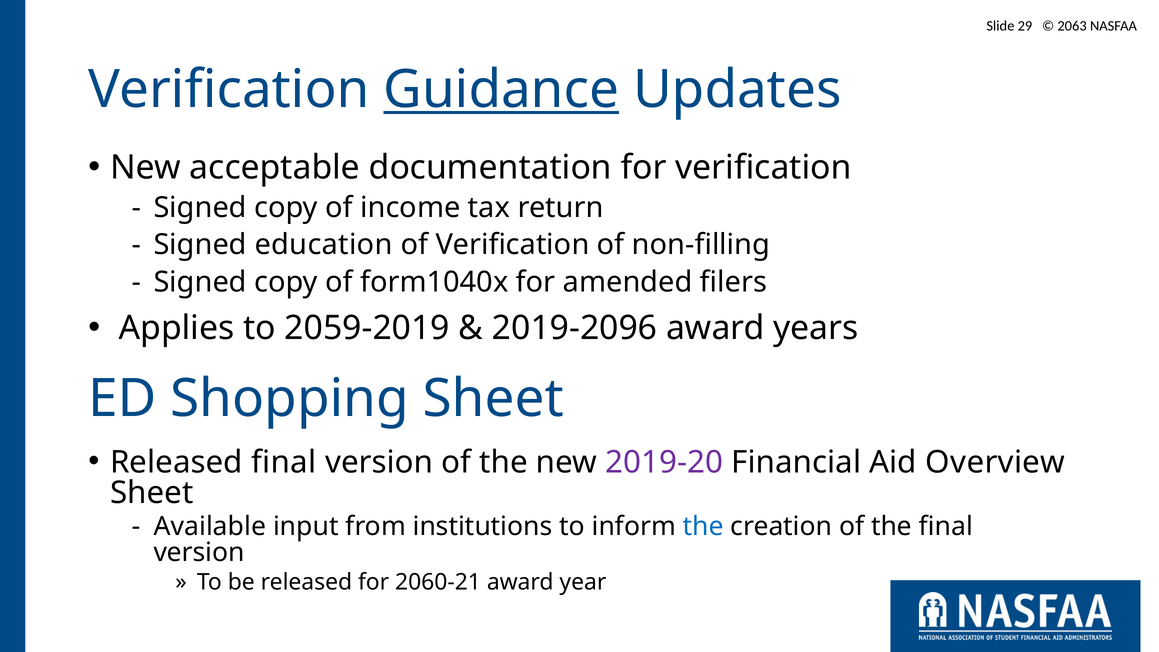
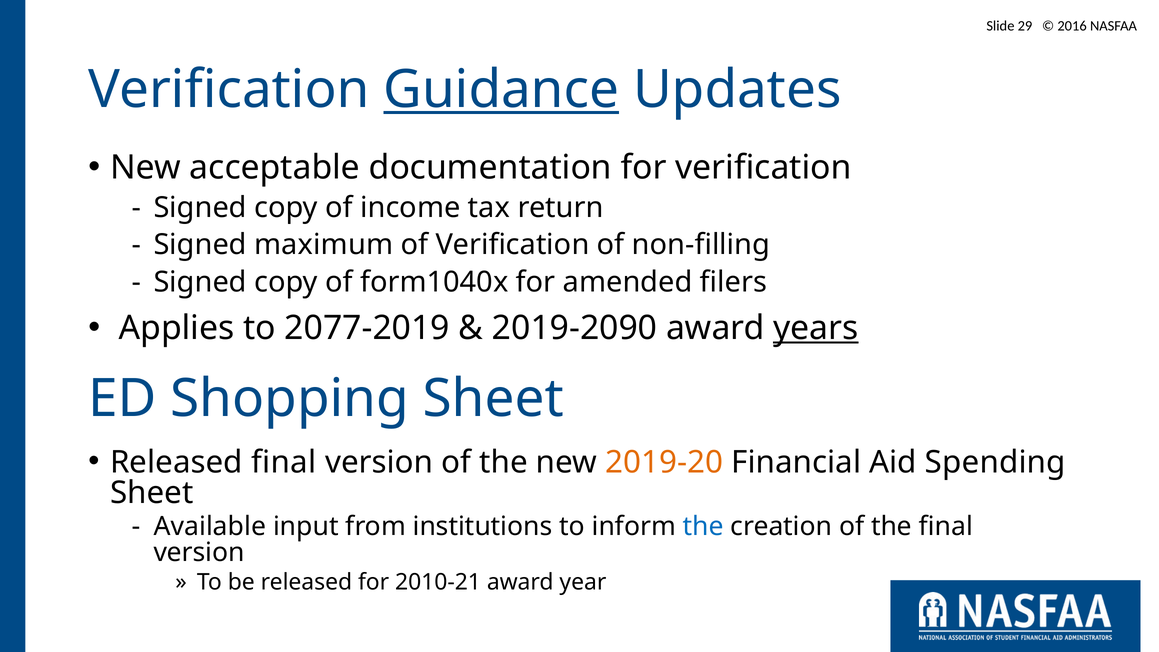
2063: 2063 -> 2016 (1072, 26)
education: education -> maximum (324, 245)
2059-2019: 2059-2019 -> 2077-2019 (367, 328)
2019-2096: 2019-2096 -> 2019-2090 (575, 328)
years underline: none -> present (816, 328)
2019-20 colour: purple -> orange (664, 462)
Overview: Overview -> Spending (995, 462)
2060-21: 2060-21 -> 2010-21 (438, 582)
